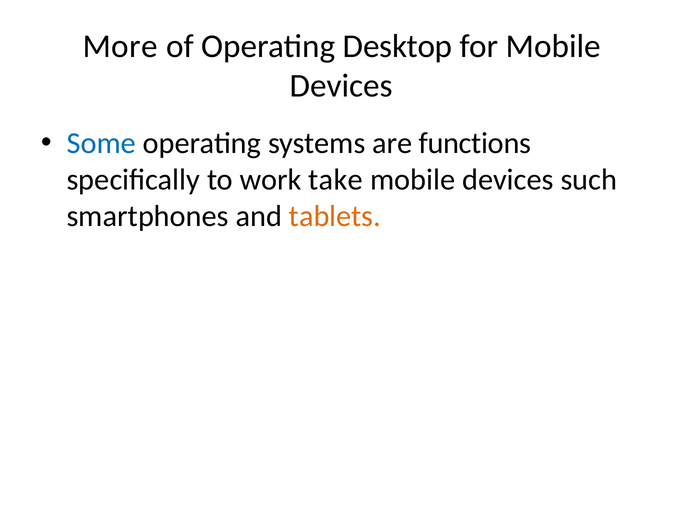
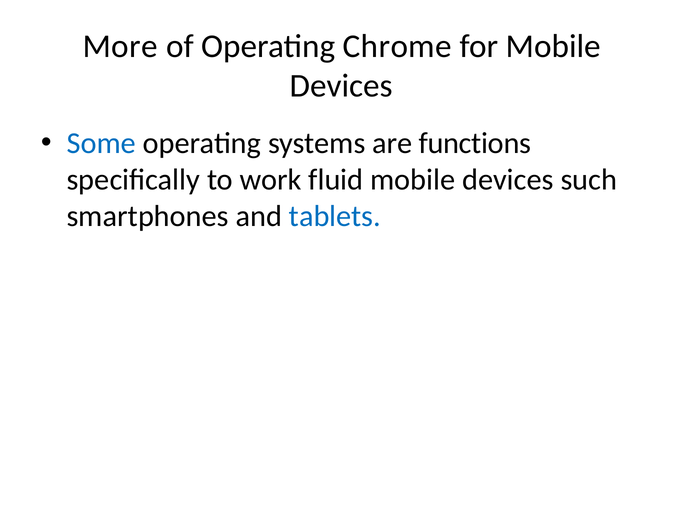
Desktop: Desktop -> Chrome (397, 46)
take: take -> fluid (336, 180)
tablets colour: orange -> blue (335, 216)
